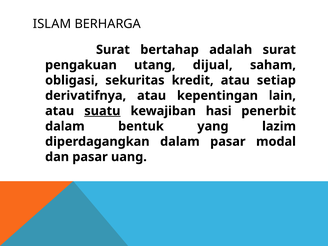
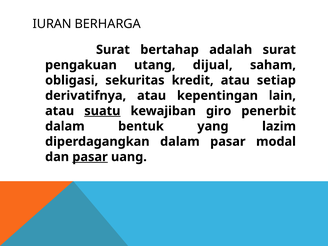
ISLAM: ISLAM -> IURAN (52, 24)
hasi: hasi -> giro (219, 111)
pasar underline: none -> present (90, 157)
